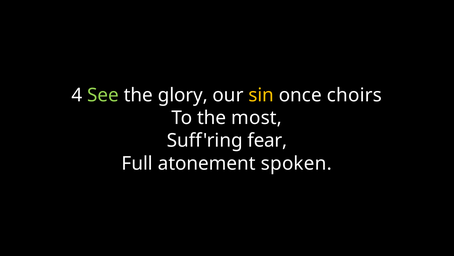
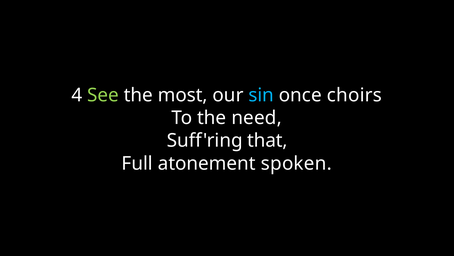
glory: glory -> most (183, 95)
sin colour: yellow -> light blue (261, 95)
most: most -> need (257, 118)
fear: fear -> that (267, 140)
